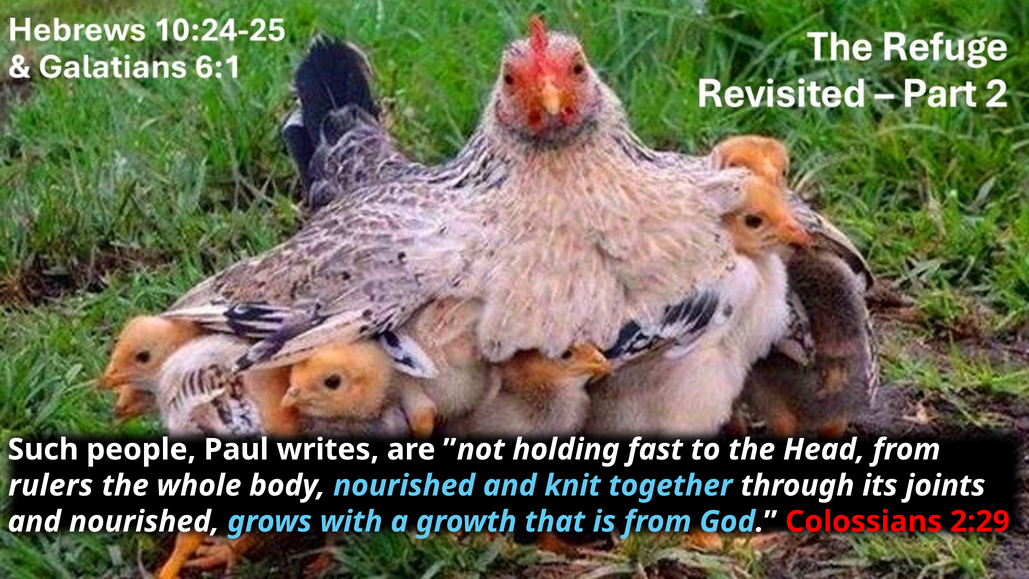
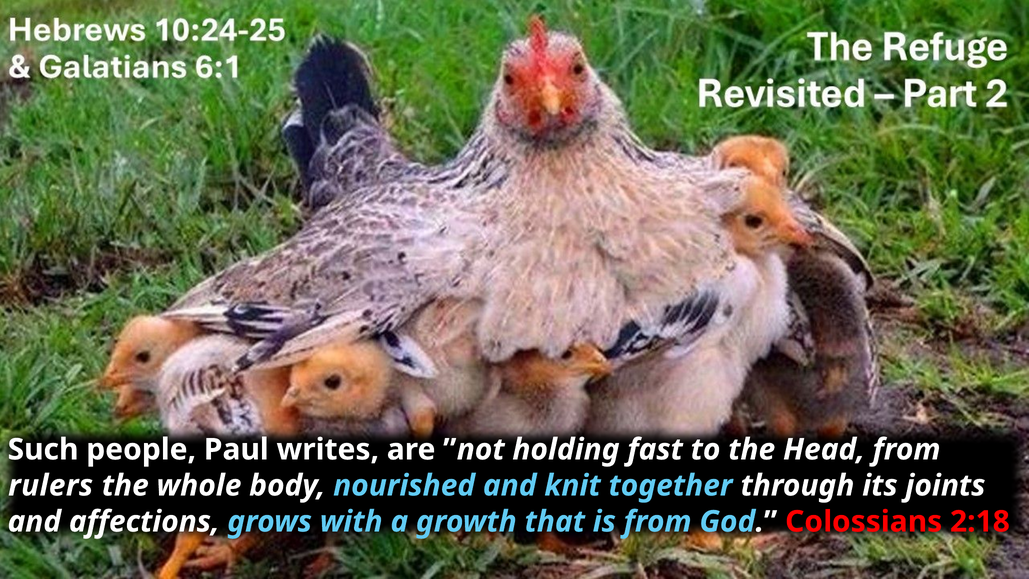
and nourished: nourished -> affections (144, 522)
2:29: 2:29 -> 2:18 (980, 522)
